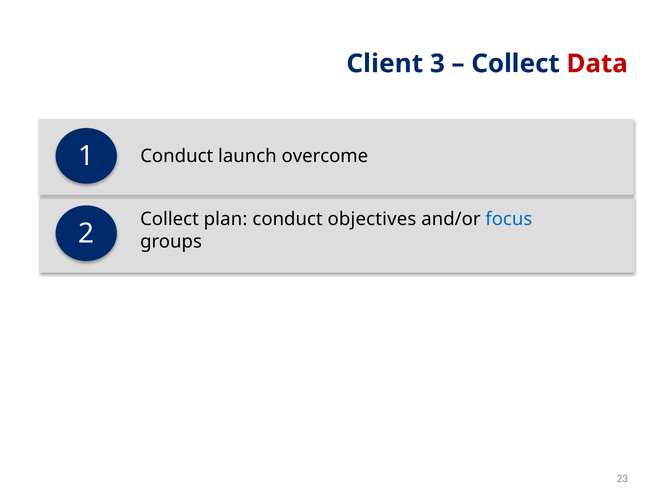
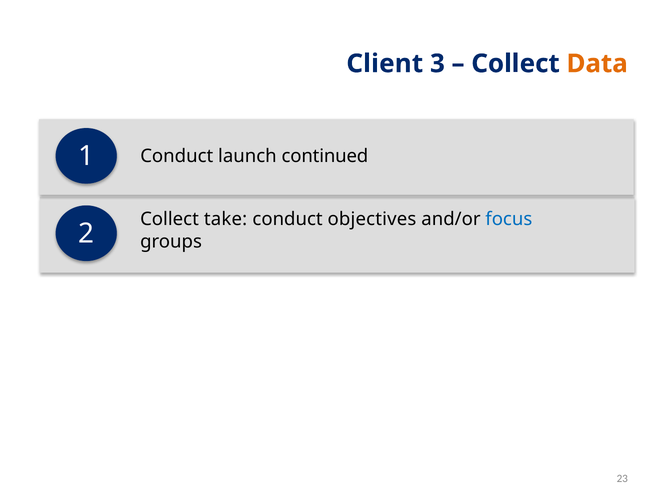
Data colour: red -> orange (597, 64)
overcome: overcome -> continued (325, 156)
plan: plan -> take (226, 219)
